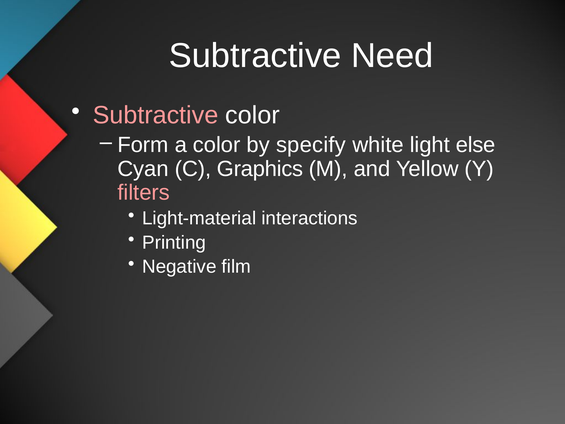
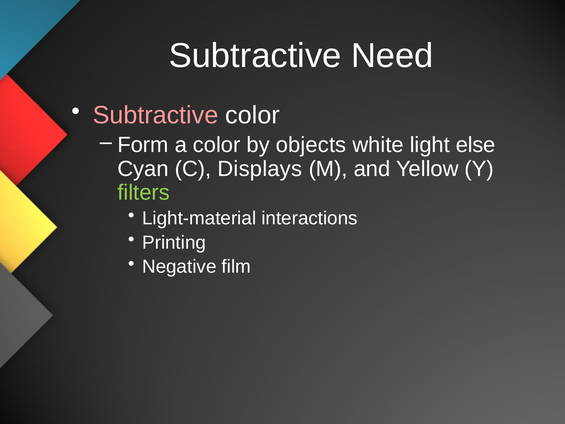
specify: specify -> objects (311, 145)
Graphics: Graphics -> Displays (260, 169)
filters colour: pink -> light green (144, 192)
